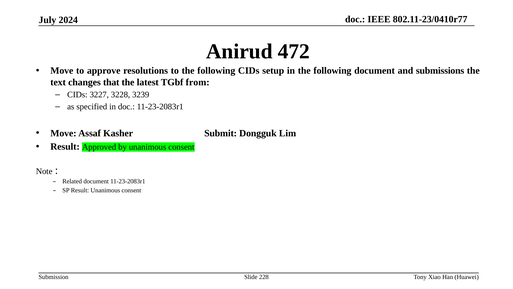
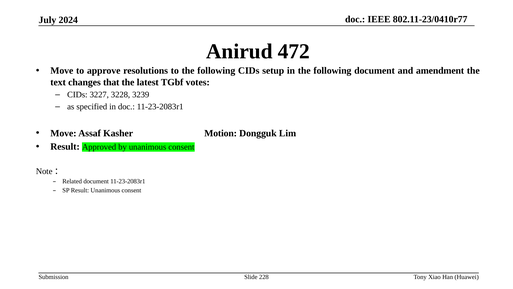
submissions: submissions -> amendment (440, 71)
from: from -> votes (198, 82)
Submit: Submit -> Motion (221, 133)
